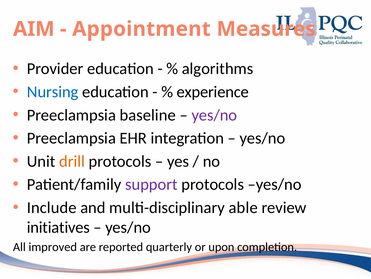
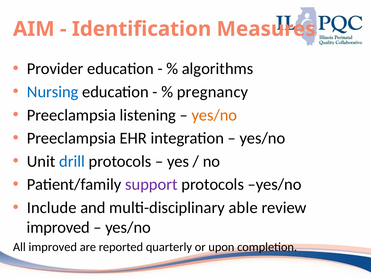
Appointment: Appointment -> Identification (142, 29)
experience: experience -> pregnancy (212, 92)
baseline: baseline -> listening (148, 115)
yes/no colour: purple -> orange (214, 115)
drill colour: orange -> blue (72, 161)
initiatives: initiatives -> improved (58, 227)
